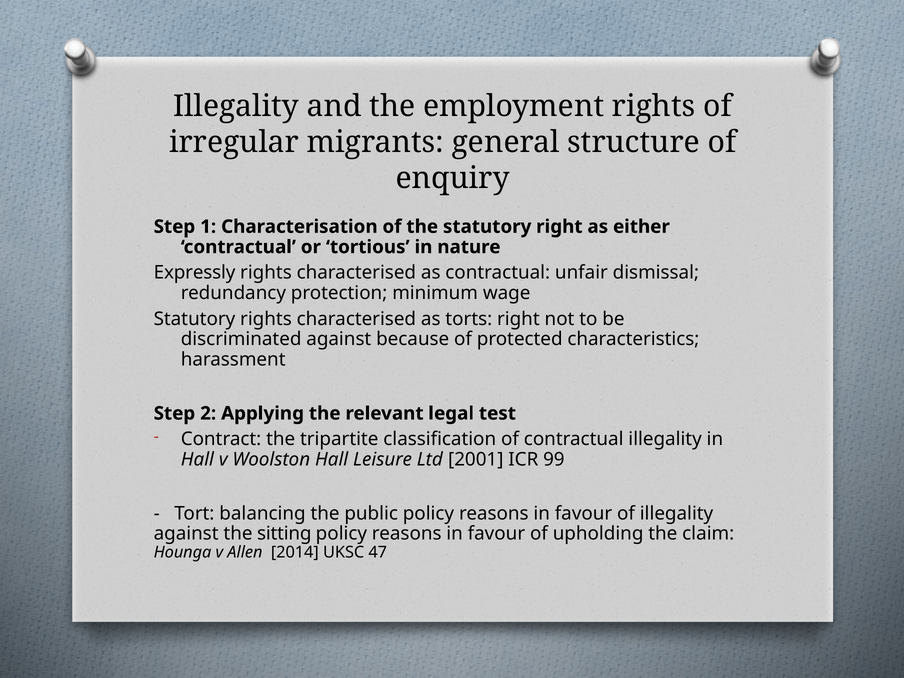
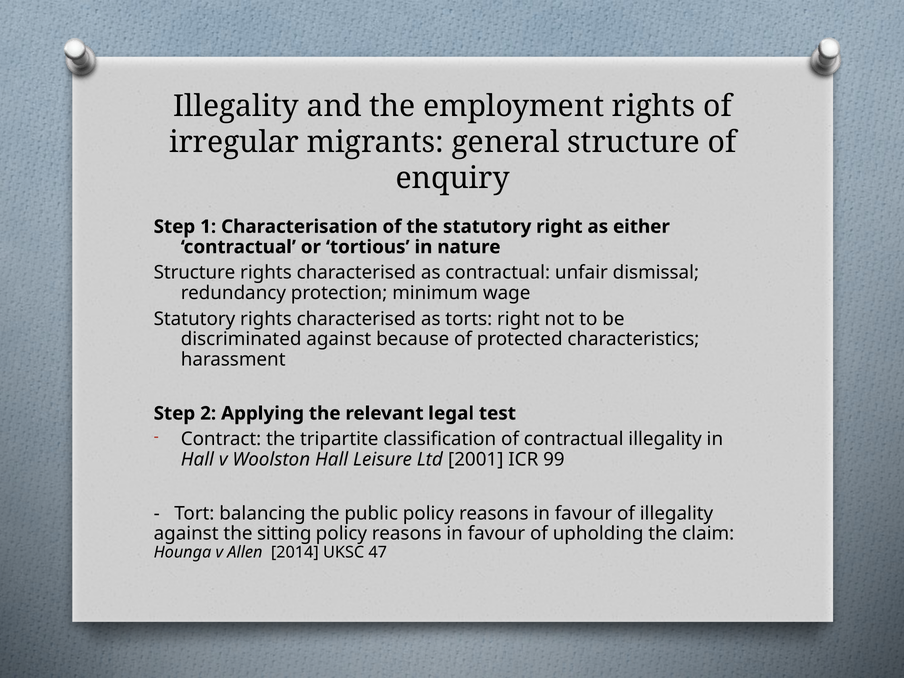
Expressly: Expressly -> Structure (195, 273)
